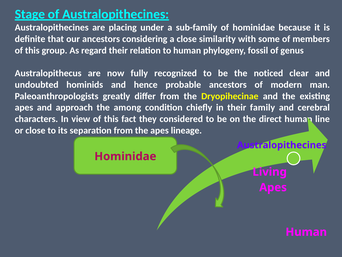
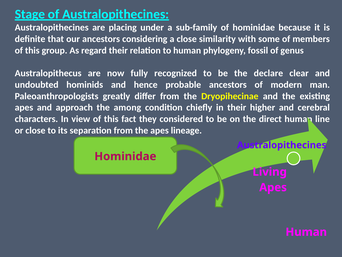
noticed: noticed -> declare (268, 73)
family: family -> higher (263, 107)
